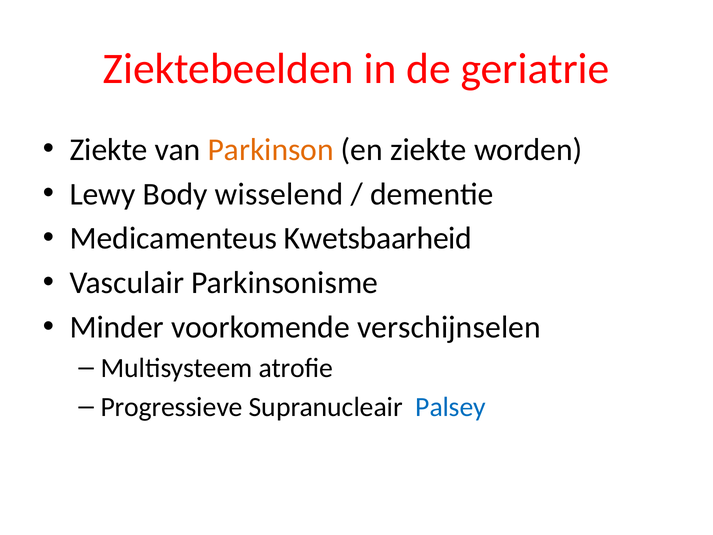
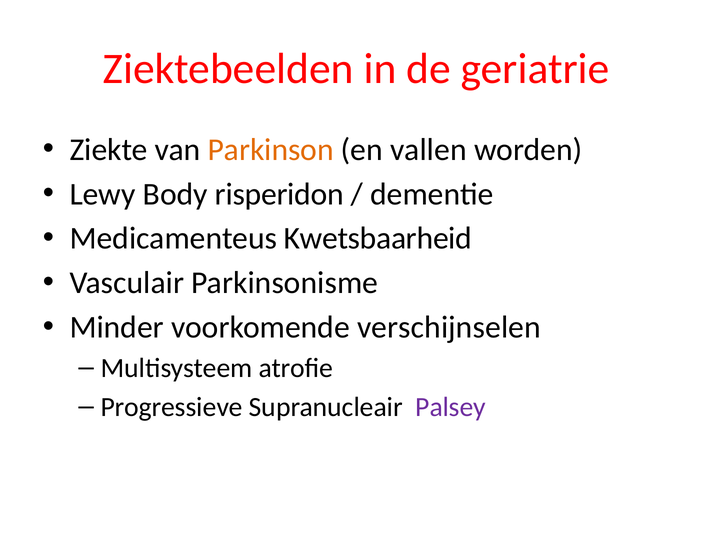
en ziekte: ziekte -> vallen (428, 150)
wisselend: wisselend -> risperidon (279, 194)
Palsey colour: blue -> purple (451, 407)
